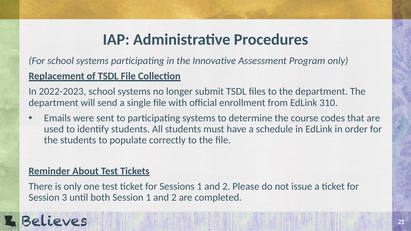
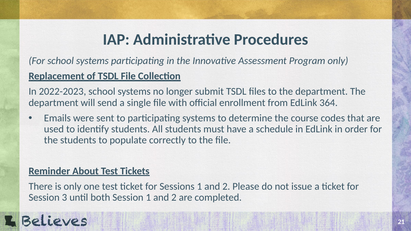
310: 310 -> 364 (329, 103)
